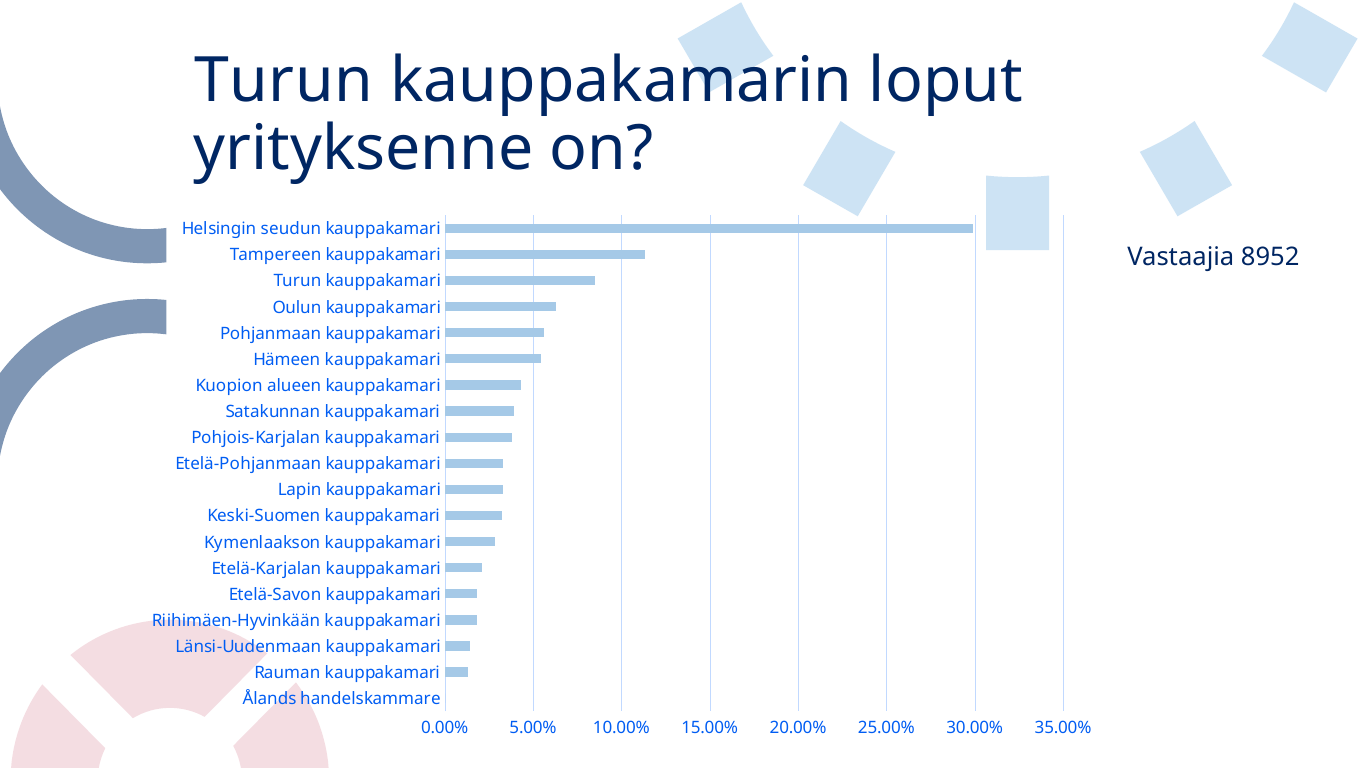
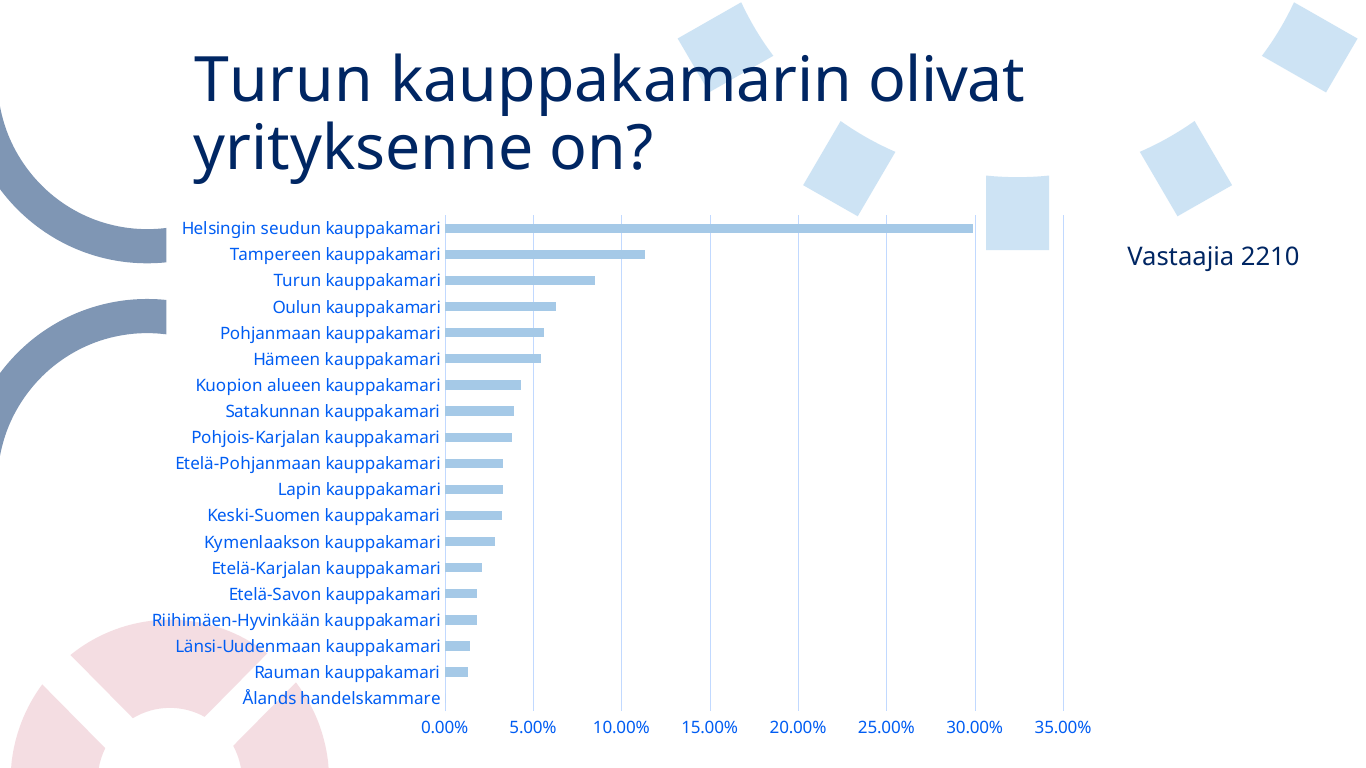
loput: loput -> olivat (947, 81)
8952: 8952 -> 2210 (1270, 257)
